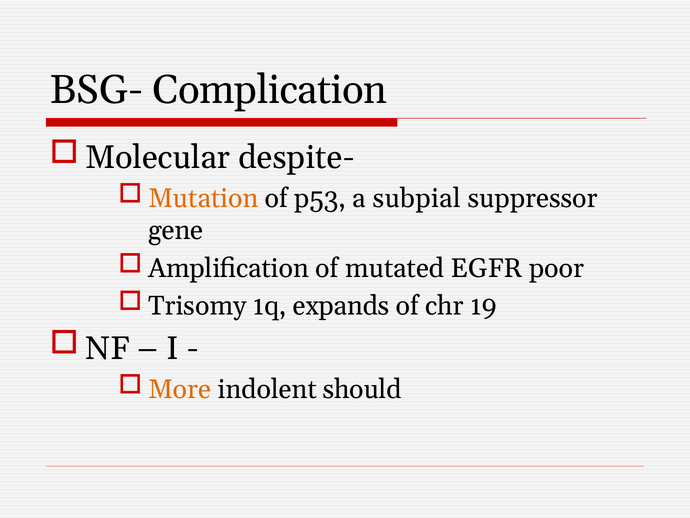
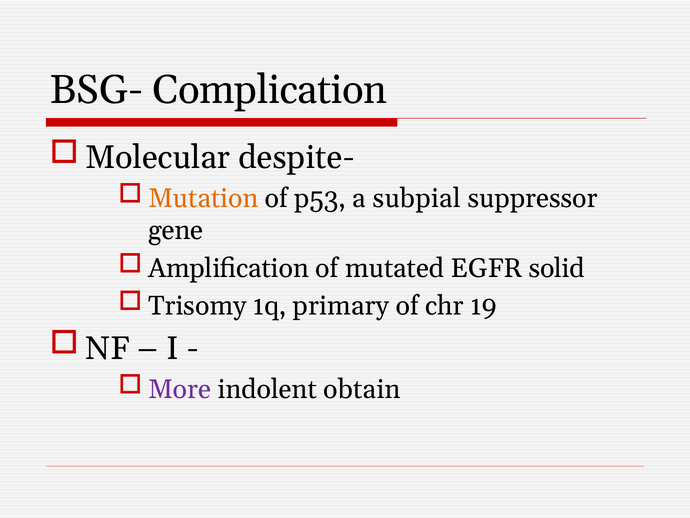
poor: poor -> solid (557, 268)
expands: expands -> primary (341, 306)
More colour: orange -> purple (180, 389)
should: should -> obtain (362, 389)
